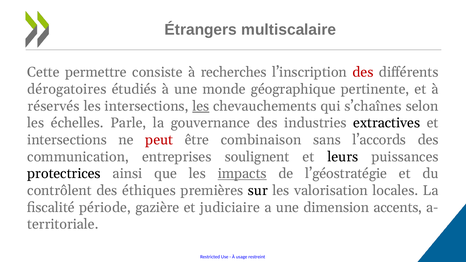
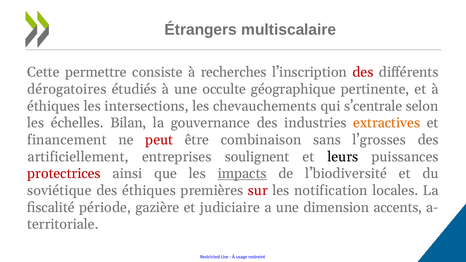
monde: monde -> occulte (224, 89)
réservés: réservés -> éthiques (54, 106)
les underline: present -> none (201, 106)
s’chaînes: s’chaînes -> s’centrale (373, 106)
Parle: Parle -> Bilan (128, 123)
extractives colour: black -> orange (387, 123)
intersections: intersections -> financement (67, 140)
l’accords: l’accords -> l’grosses (379, 140)
communication: communication -> artificiellement (78, 157)
protectrices colour: black -> red (64, 174)
l’géostratégie: l’géostratégie -> l’biodiversité (346, 174)
contrôlent: contrôlent -> soviétique (59, 191)
sur colour: black -> red (258, 191)
valorisation: valorisation -> notification (331, 191)
